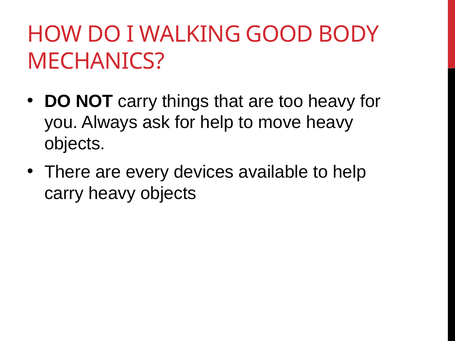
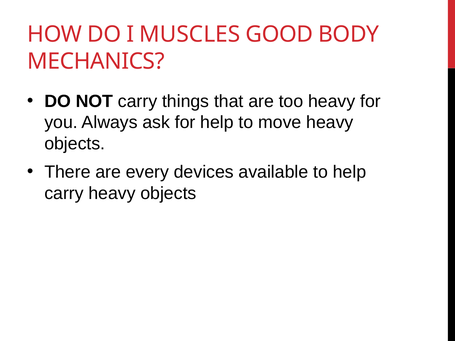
WALKING: WALKING -> MUSCLES (190, 34)
